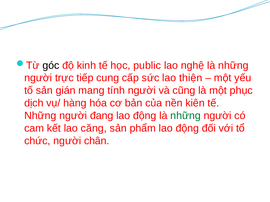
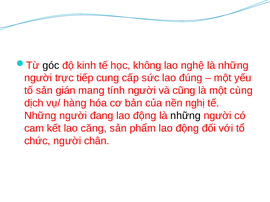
public: public -> không (147, 66)
thiện: thiện -> đúng (191, 78)
phục: phục -> cùng (241, 91)
kiên: kiên -> nghị (195, 103)
những colour: green -> black (186, 116)
